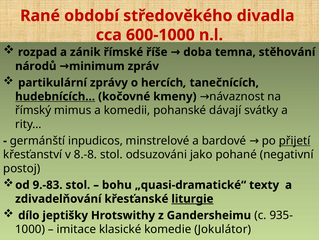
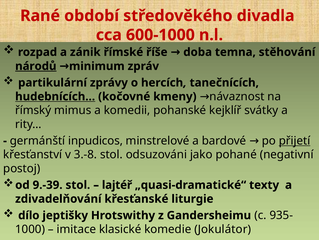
národů underline: none -> present (36, 66)
dávají: dávají -> kejklíř (225, 110)
8.-8: 8.-8 -> 3.-8 (86, 154)
9.-83: 9.-83 -> 9.-39 (48, 184)
bohu: bohu -> lajtéř (117, 184)
liturgie underline: present -> none (192, 198)
